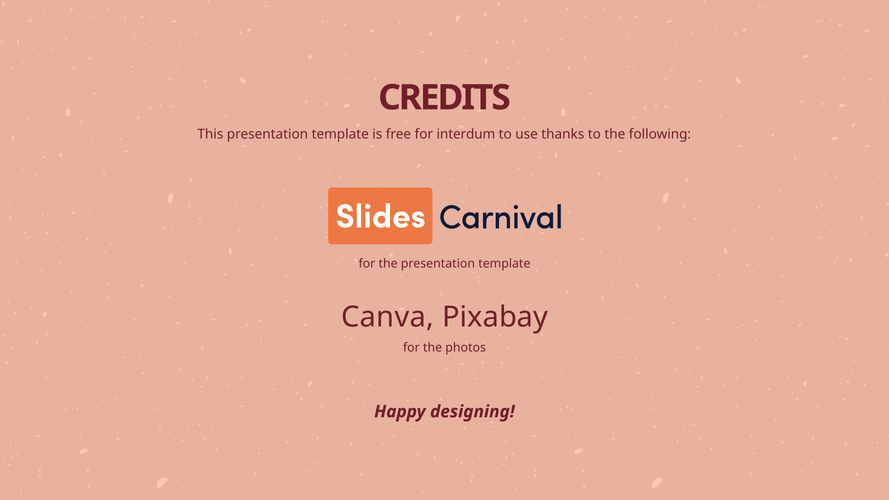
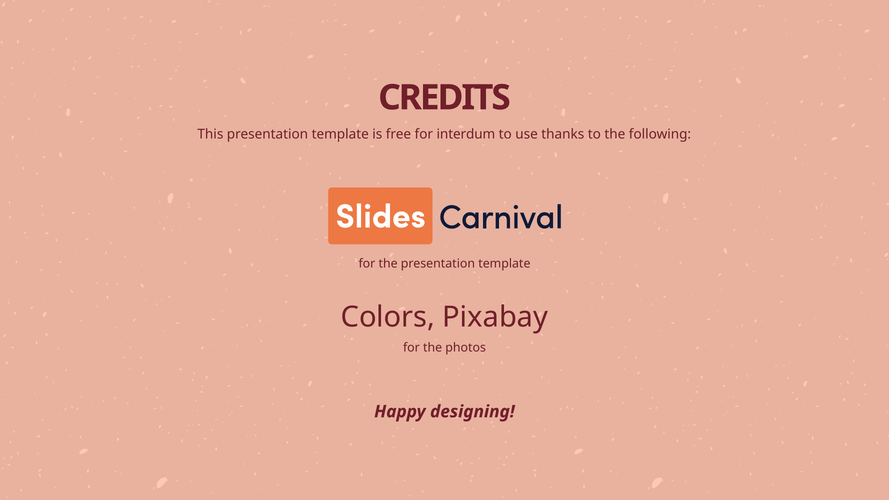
Canva: Canva -> Colors (388, 317)
